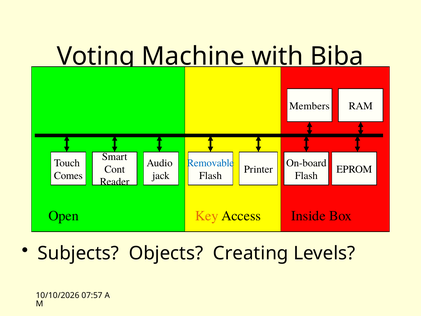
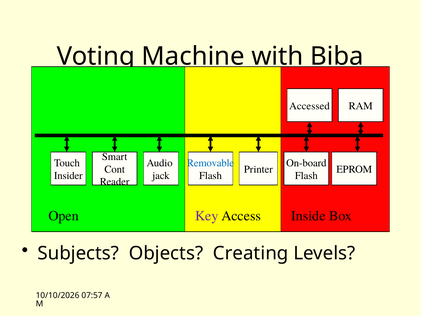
Members: Members -> Accessed (309, 106)
Comes: Comes -> Insider (68, 175)
Key colour: orange -> purple (207, 216)
